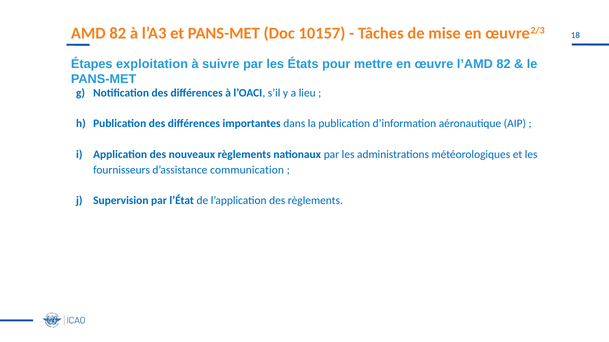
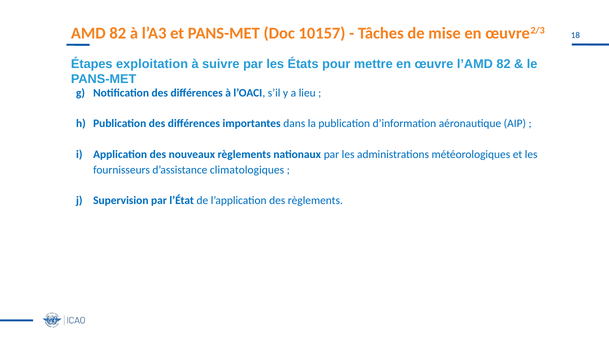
communication: communication -> climatologiques (247, 170)
